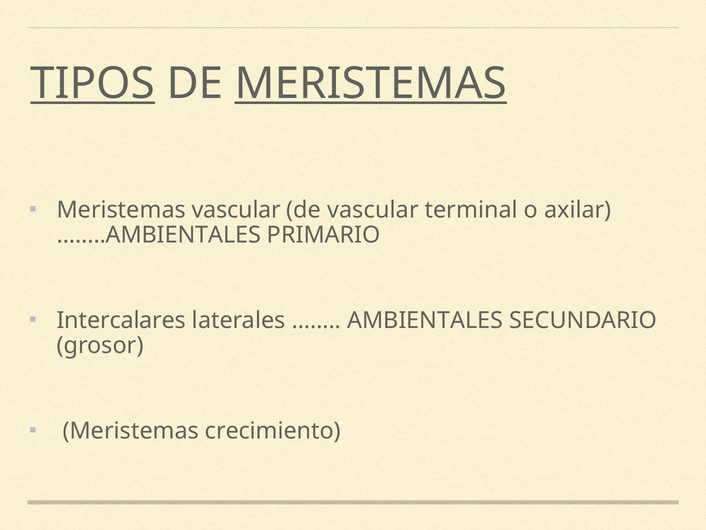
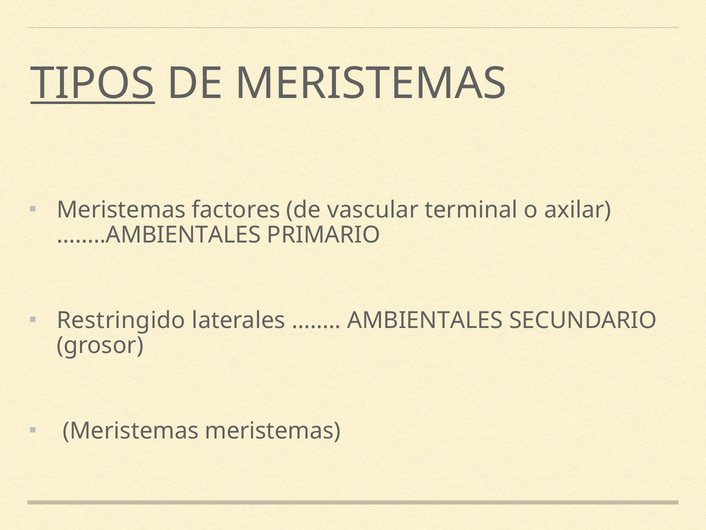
MERISTEMAS underline: present -> none (371, 84)
Meristemas vascular: vascular -> factores (236, 210)
Intercalares: Intercalares -> Restringido (121, 320)
crecimiento: crecimiento -> meristemas (273, 430)
